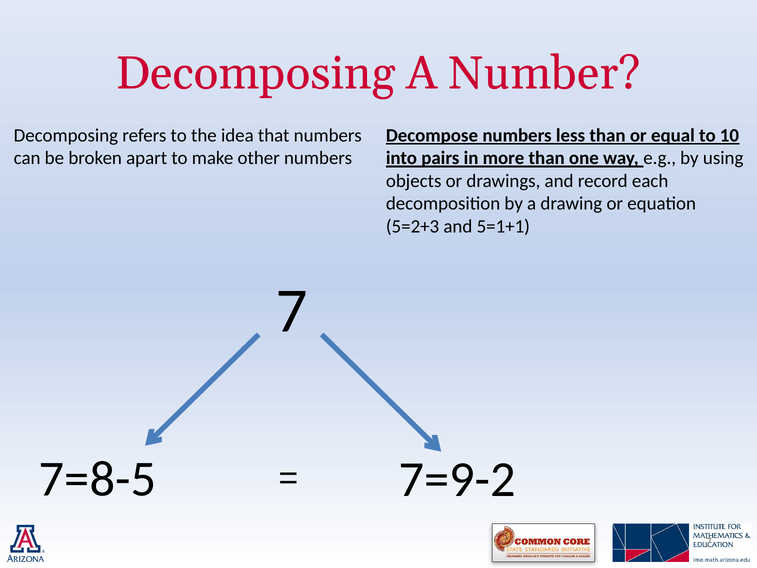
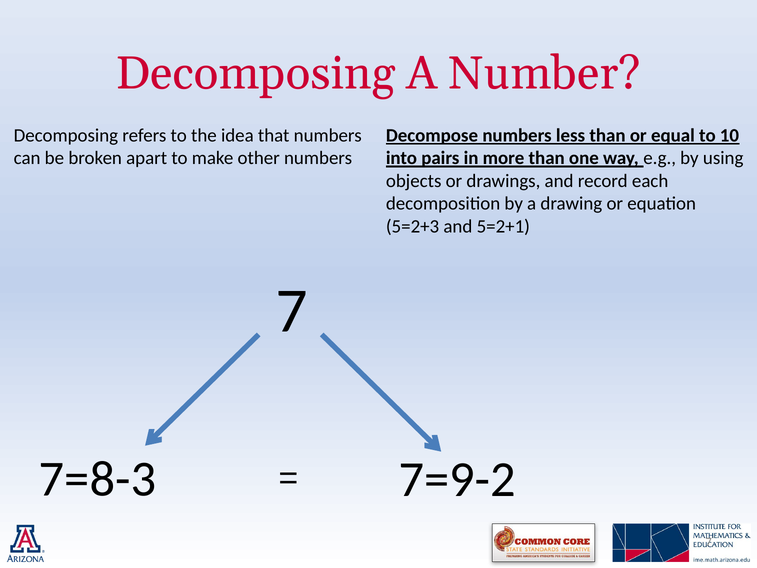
5=1+1: 5=1+1 -> 5=2+1 (503, 226)
7=8-5: 7=8-5 -> 7=8-3 (98, 479)
